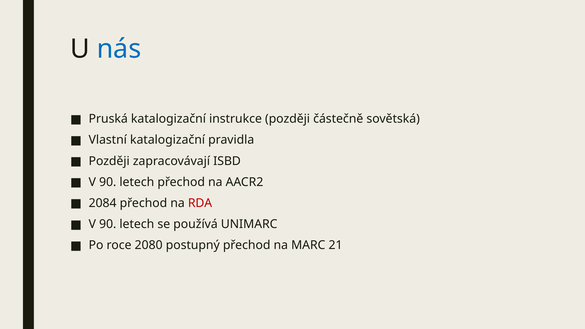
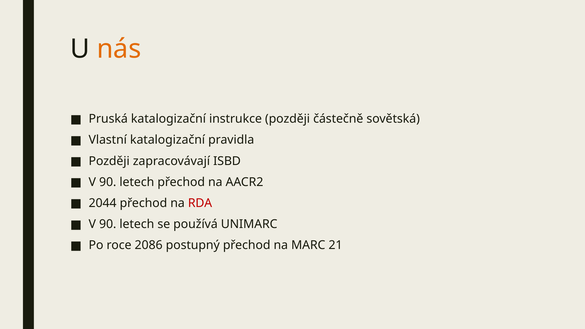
nás colour: blue -> orange (119, 49)
2084: 2084 -> 2044 (103, 203)
2080: 2080 -> 2086 (149, 245)
